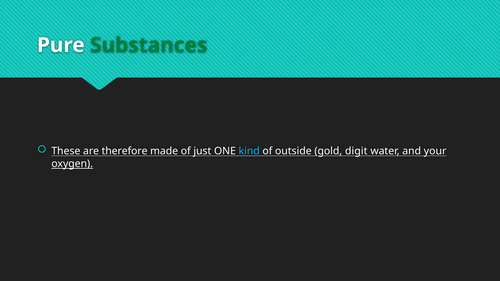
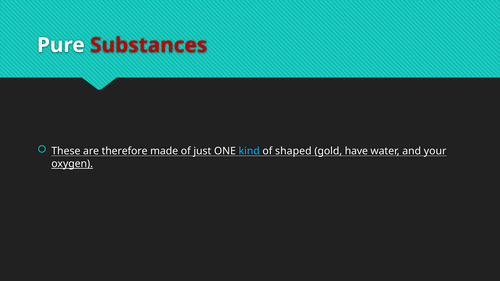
Substances colour: green -> red (149, 45)
outside: outside -> shaped (293, 151)
digit: digit -> have (356, 151)
